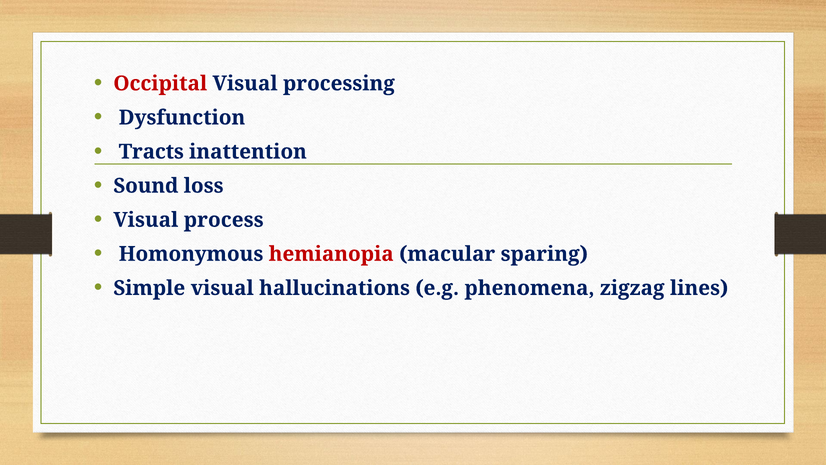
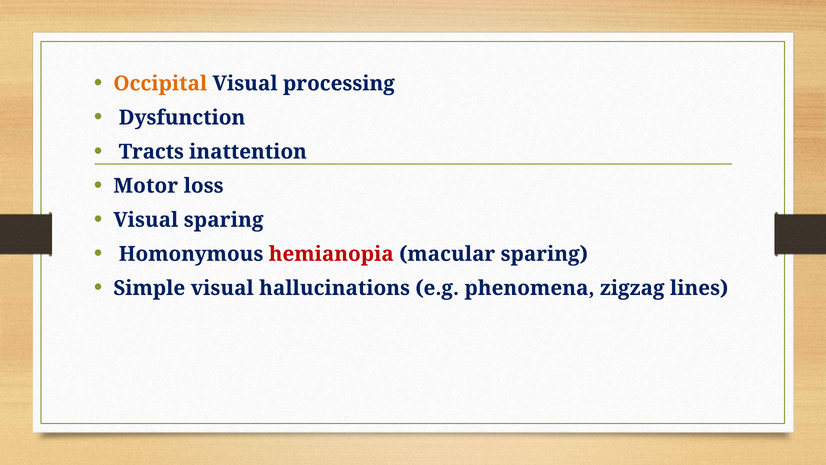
Occipital colour: red -> orange (160, 83)
Sound: Sound -> Motor (146, 186)
Visual process: process -> sparing (224, 220)
